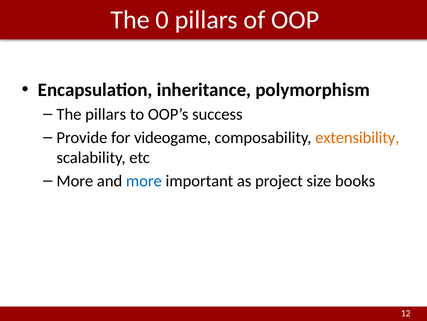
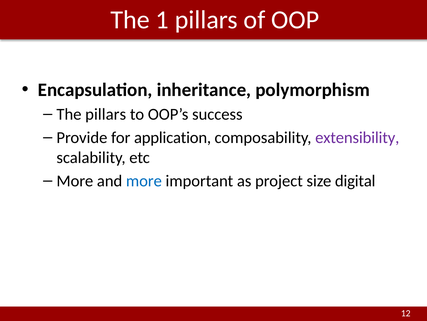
0: 0 -> 1 (162, 20)
videogame: videogame -> application (173, 137)
extensibility colour: orange -> purple (357, 137)
books: books -> digital (355, 181)
